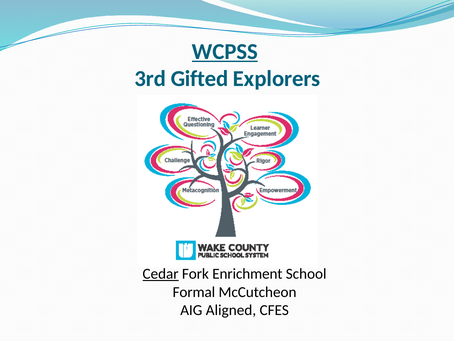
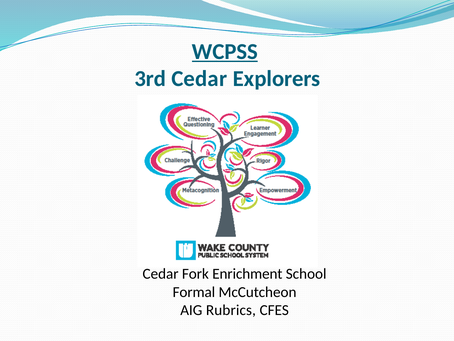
3rd Gifted: Gifted -> Cedar (199, 79)
Cedar underline: present -> none (161, 273)
Aligned: Aligned -> Rubrics (231, 310)
